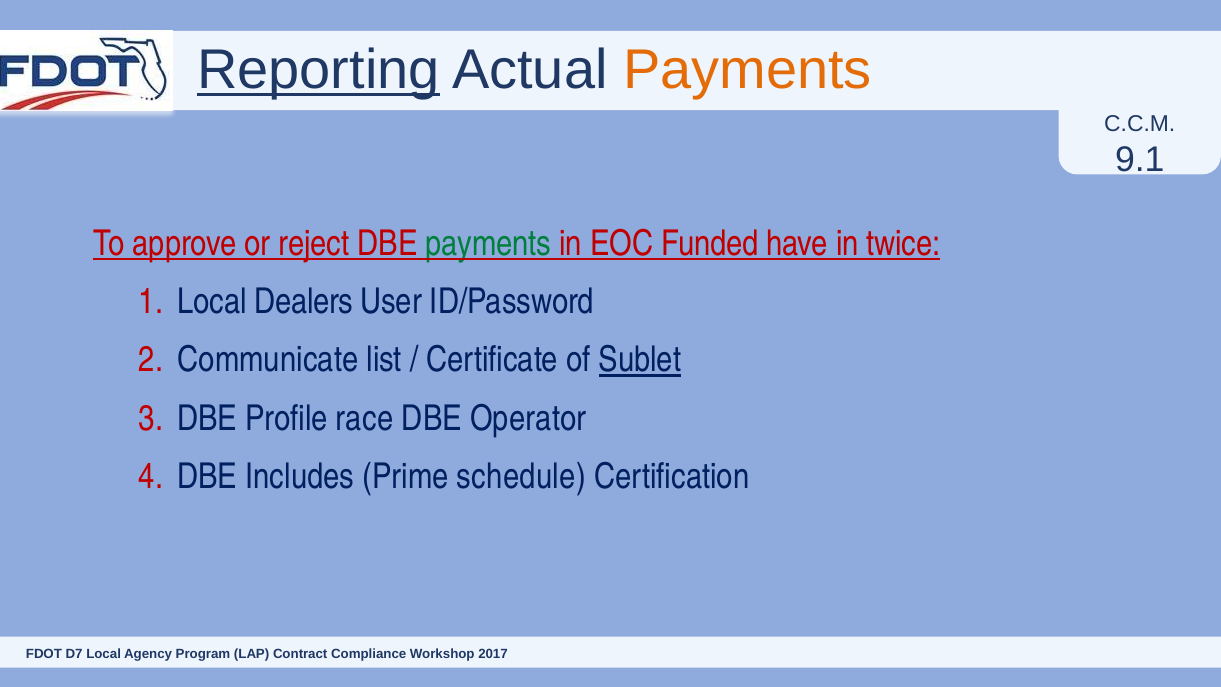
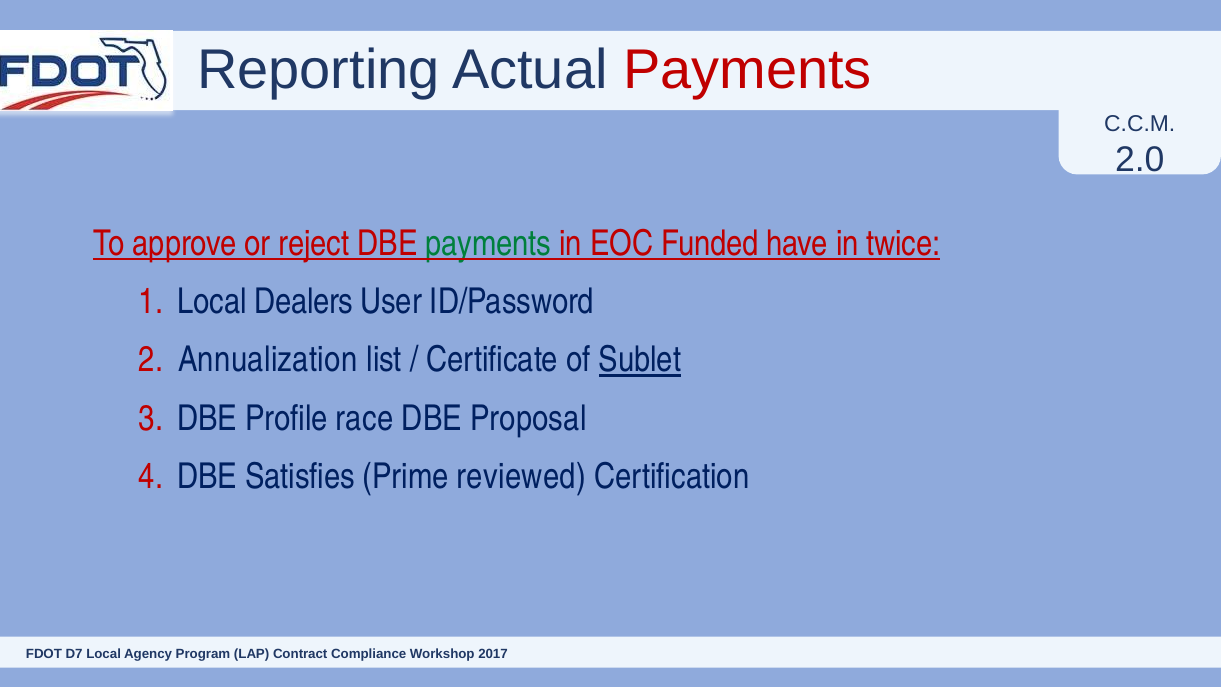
Reporting underline: present -> none (318, 70)
Payments colour: orange -> red (747, 70)
9.1: 9.1 -> 2.0 (1140, 160)
Communicate: Communicate -> Annualization (268, 360)
Operator: Operator -> Proposal (528, 418)
Includes: Includes -> Satisfies (300, 476)
schedule: schedule -> reviewed (521, 476)
